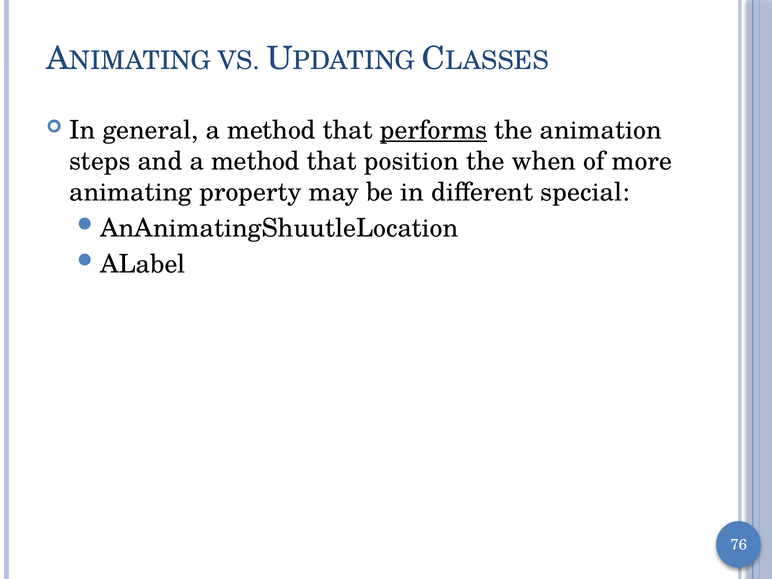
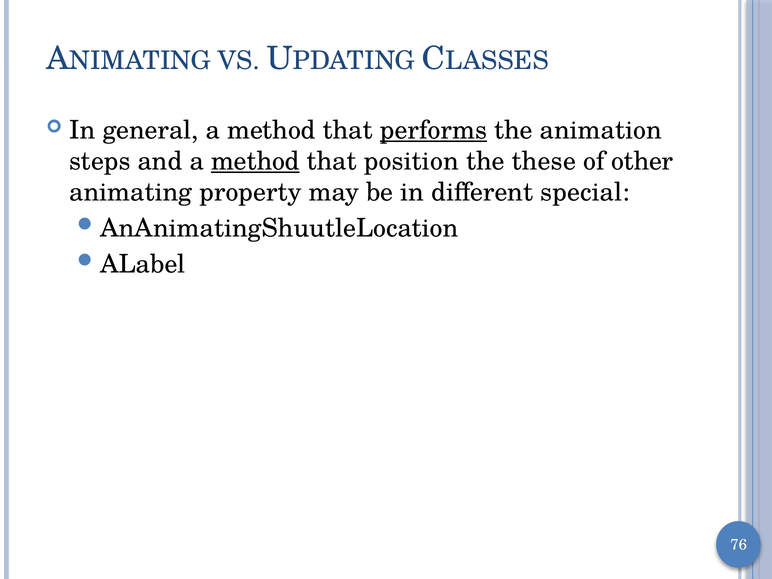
method underline: none -> present (255, 161)
when: when -> these (544, 161)
more: more -> other (642, 161)
